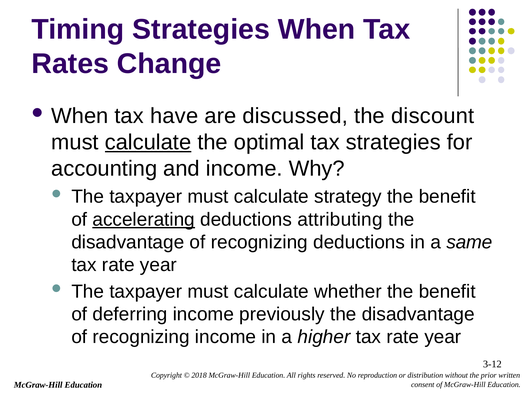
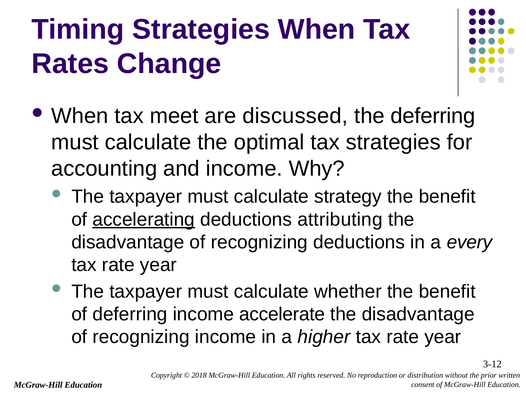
have: have -> meet (174, 116)
the discount: discount -> deferring (433, 116)
calculate underline: present -> none (148, 143)
same: same -> every (470, 243)
previously: previously -> accelerate (282, 315)
